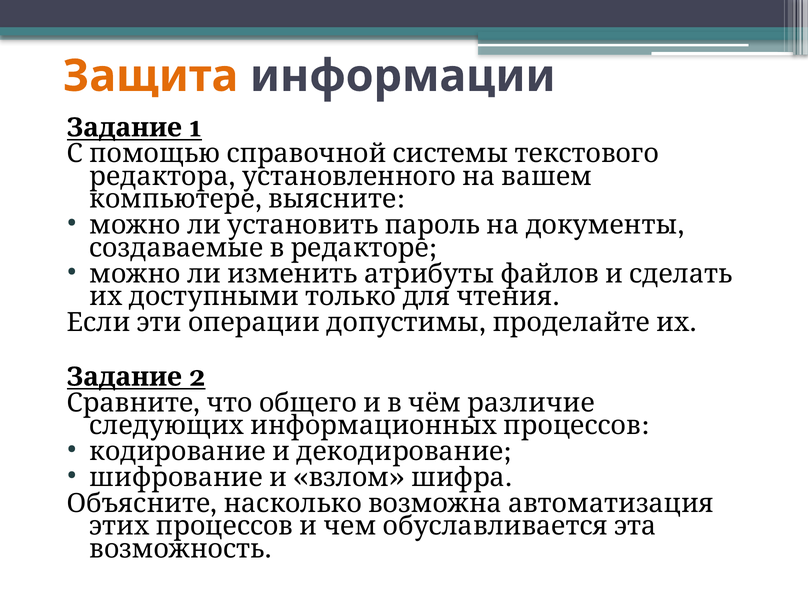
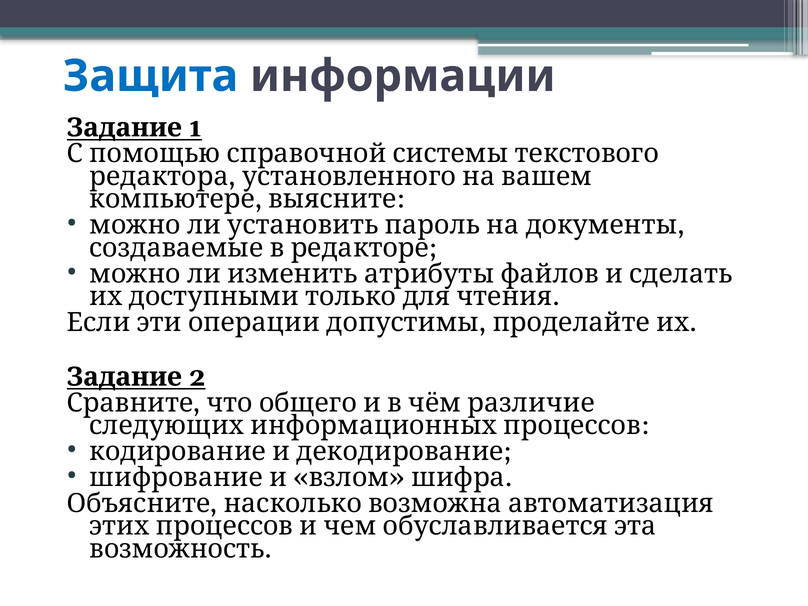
Защита colour: orange -> blue (151, 76)
